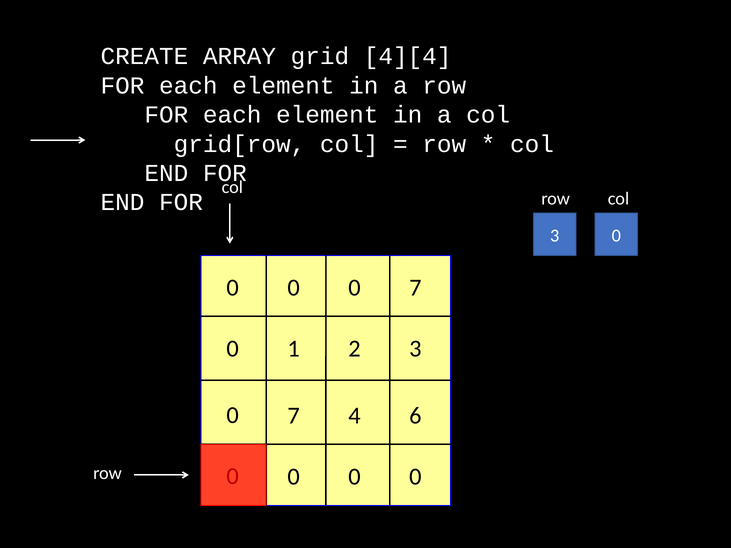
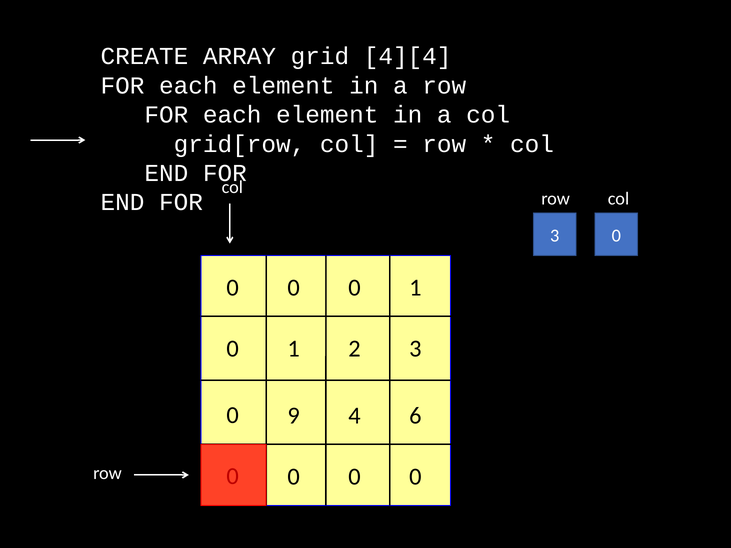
0 0 0 7: 7 -> 1 (415, 288)
7: 7 -> 9 (294, 416)
